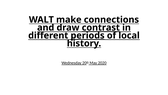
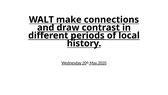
contrast underline: present -> none (101, 27)
